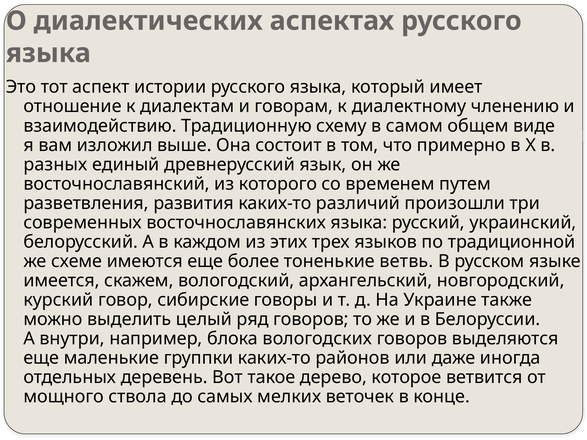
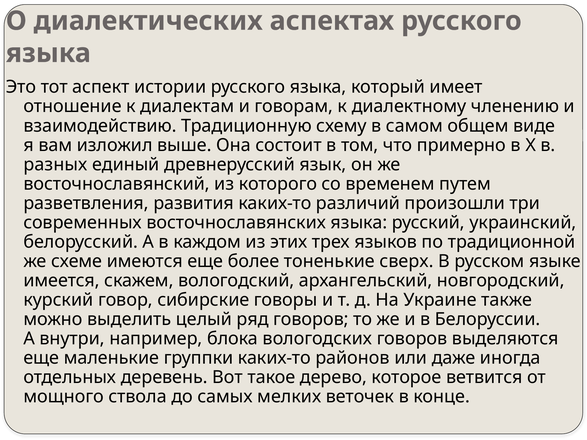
ветвь: ветвь -> сверх (406, 261)
